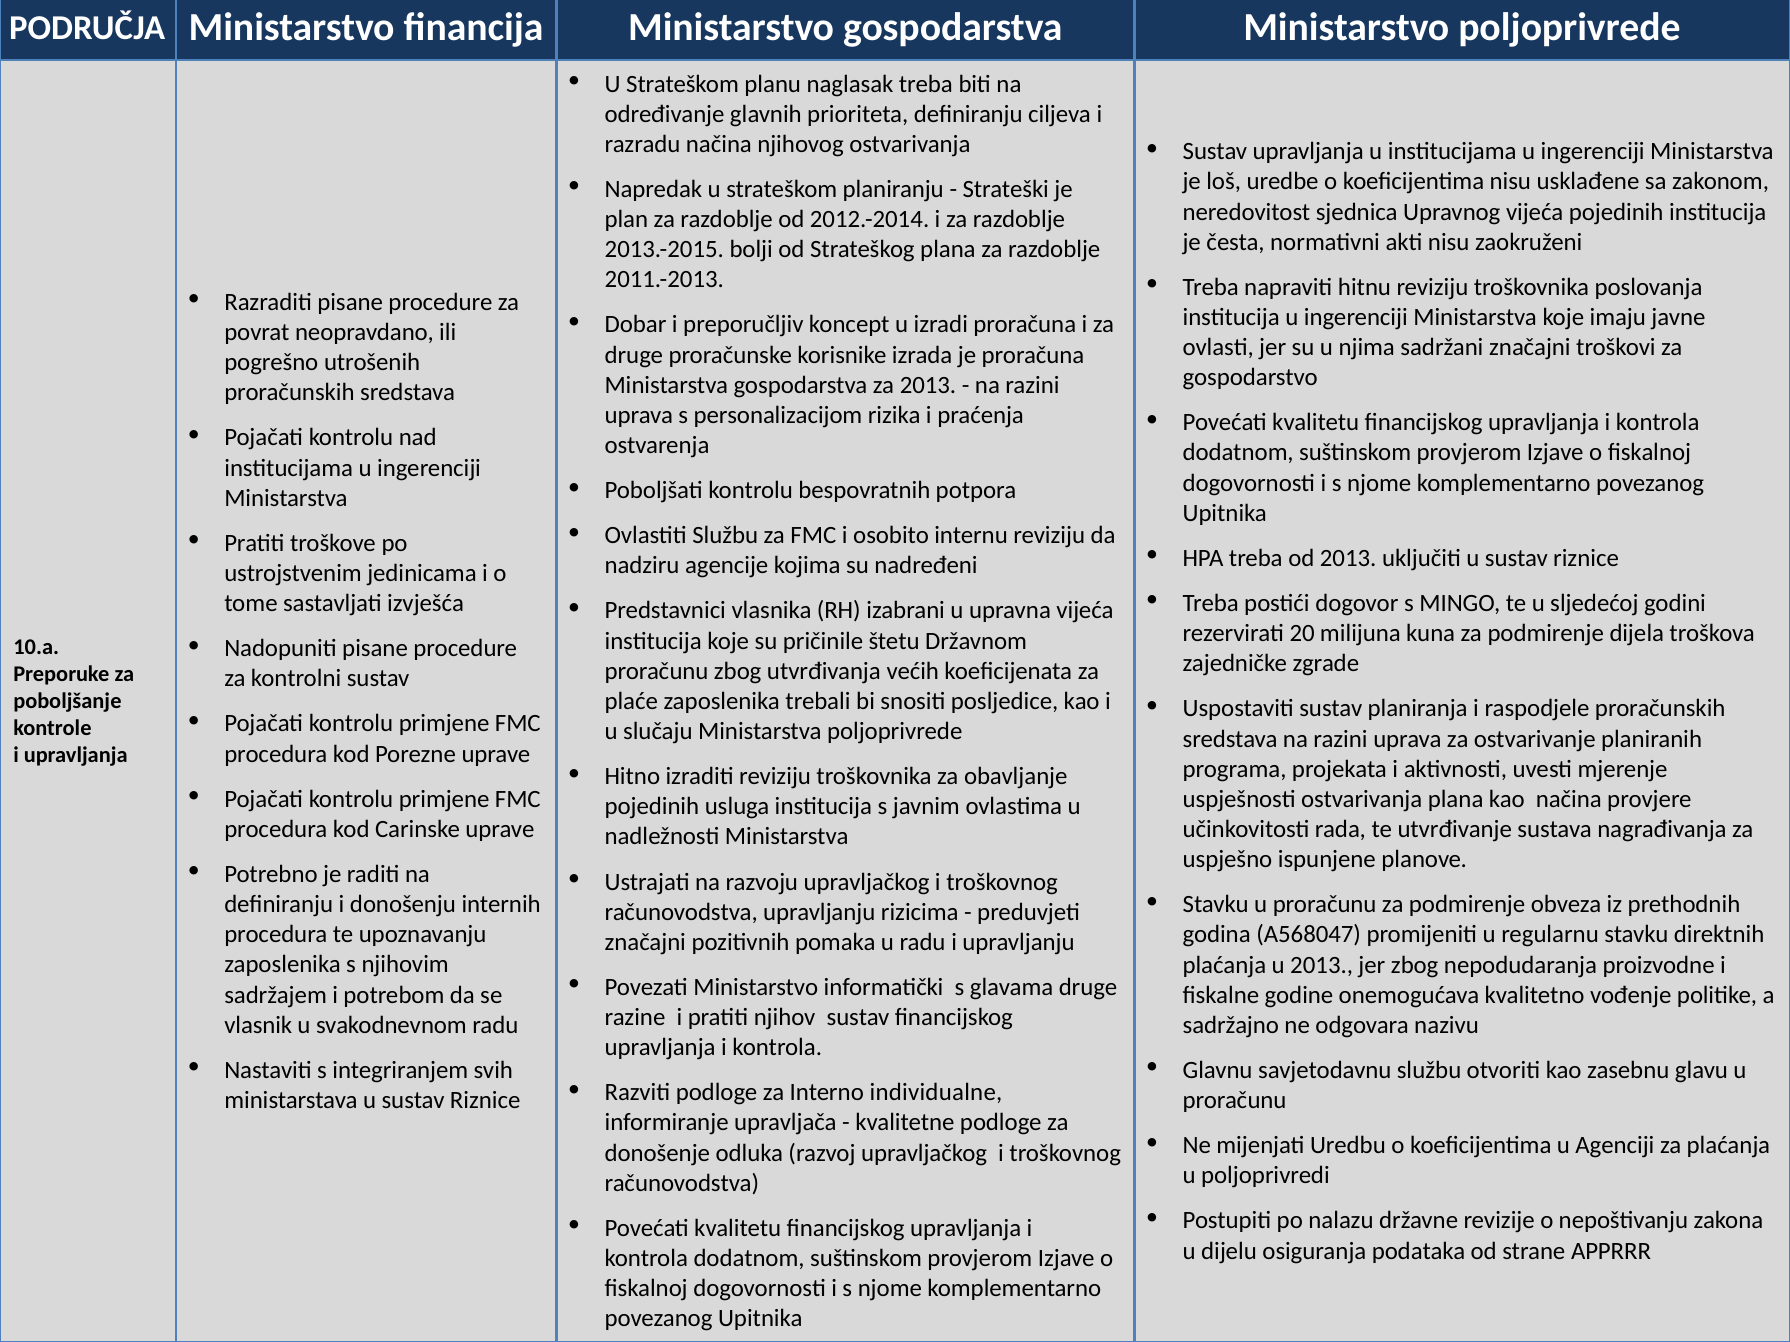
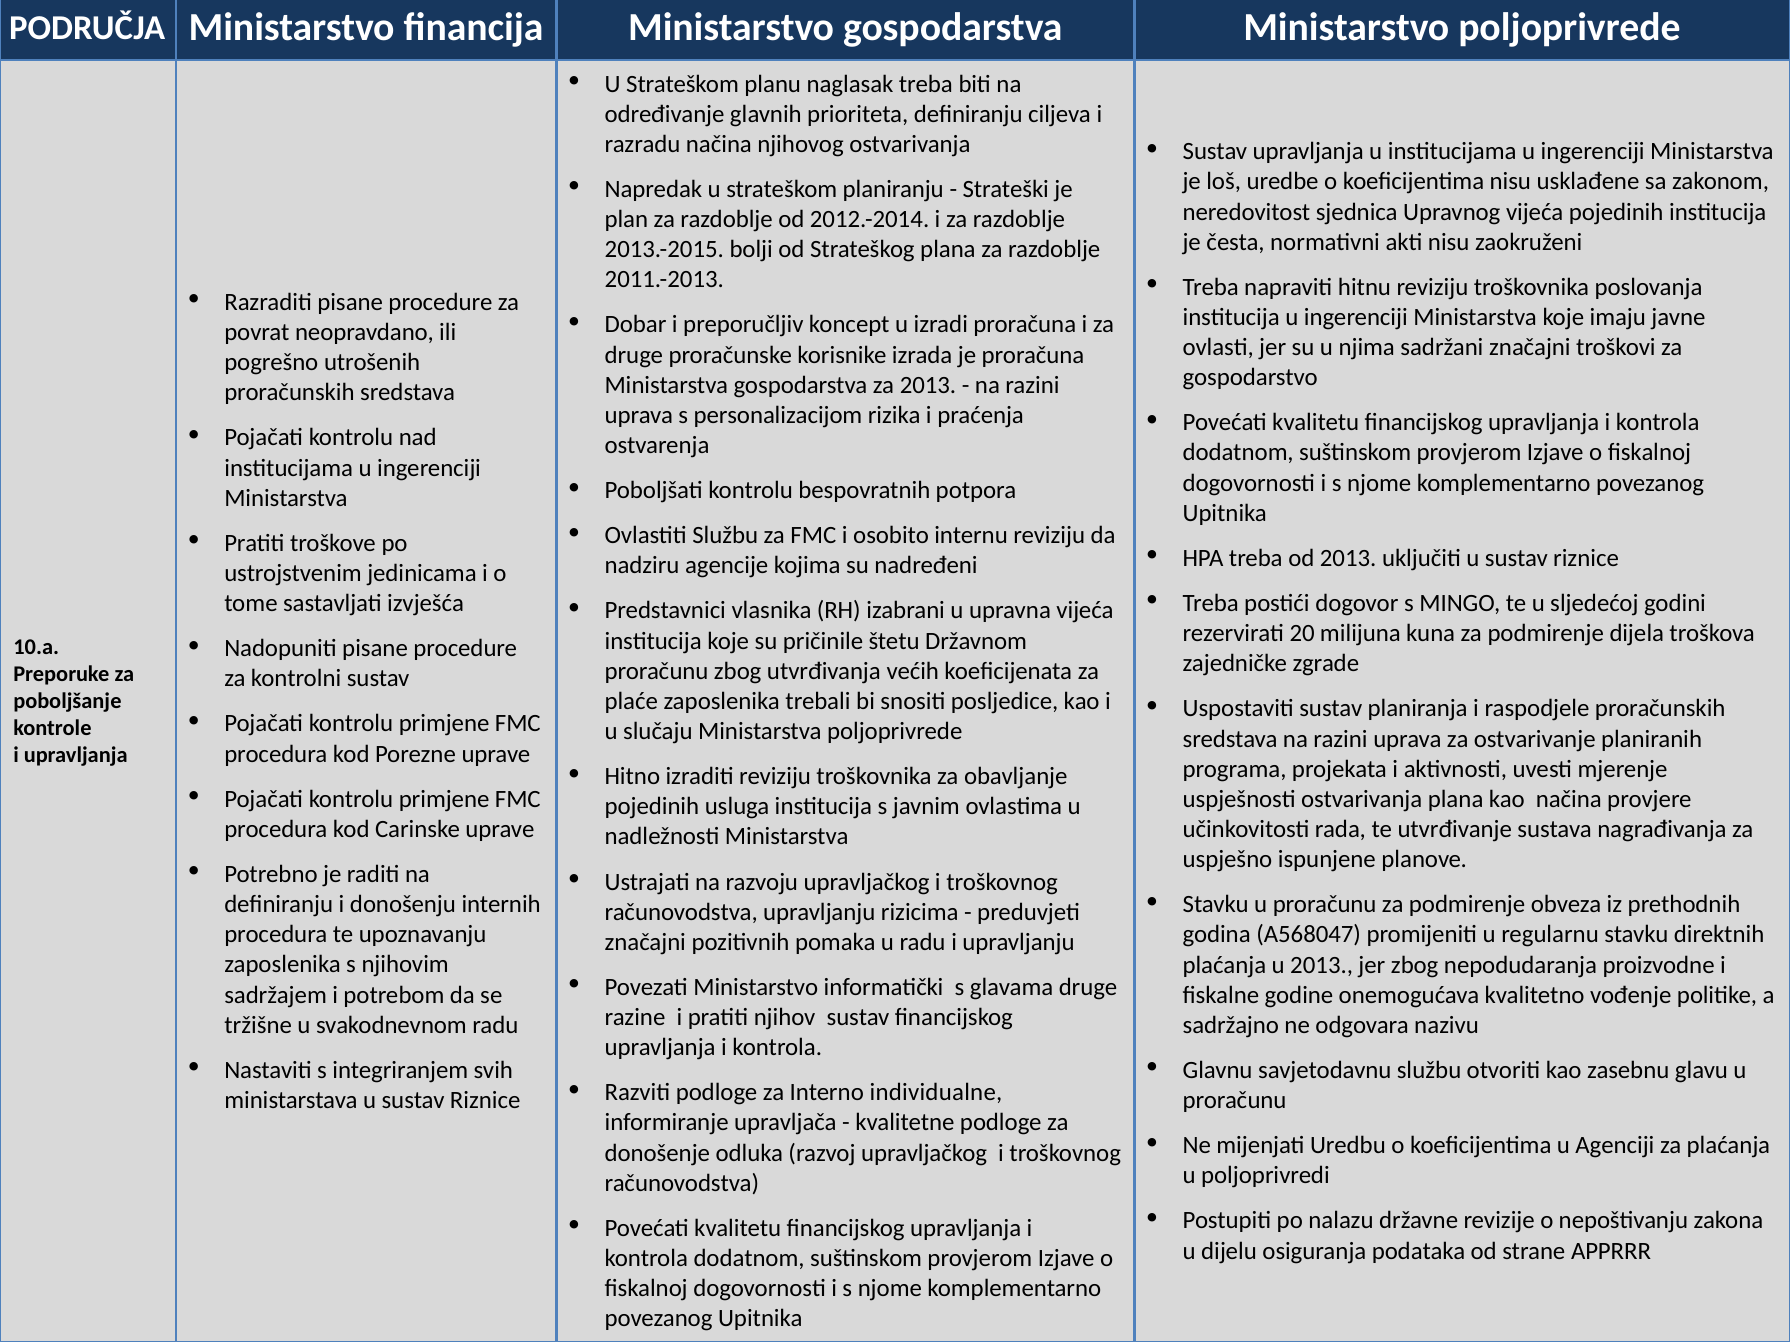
vlasnik: vlasnik -> tržišne (258, 1025)
